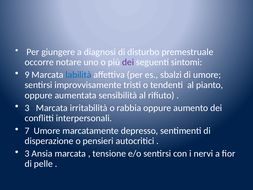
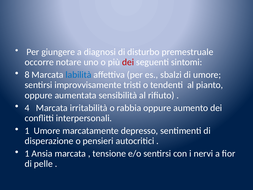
dei colour: purple -> red (128, 62)
9: 9 -> 8 (27, 75)
3: 3 -> 4 (27, 108)
7: 7 -> 1 (27, 131)
3: 3 -> 1 (27, 153)
